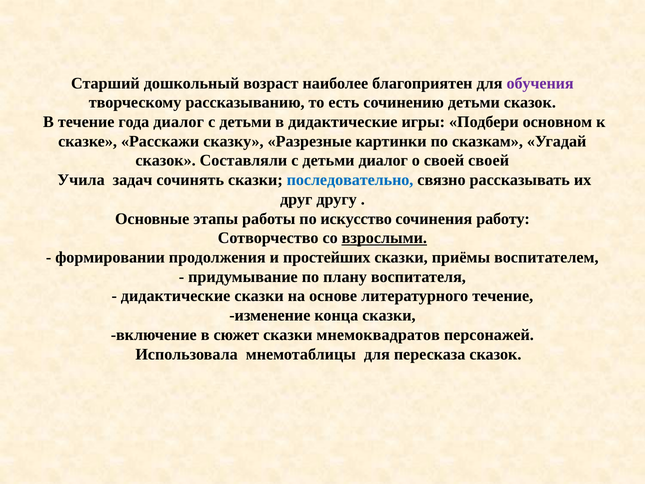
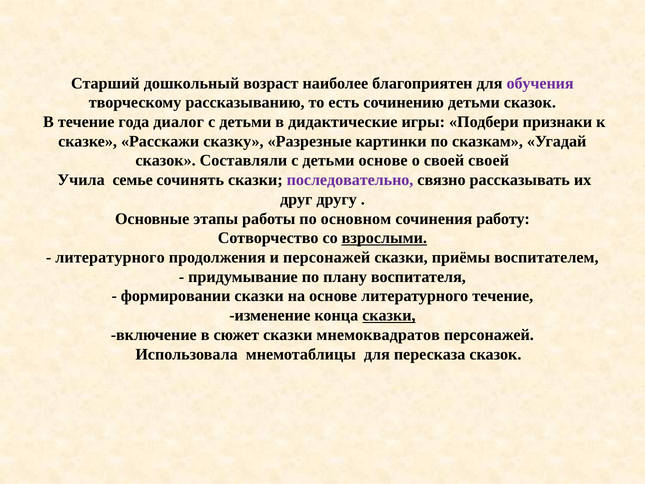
основном: основном -> признаки (557, 122)
детьми диалог: диалог -> основе (383, 161)
задач: задач -> семье (133, 180)
последовательно colour: blue -> purple (350, 180)
искусство: искусство -> основном (356, 219)
формировании: формировании -> литературного (110, 257)
и простейших: простейших -> персонажей (327, 257)
дидактические: дидактические -> формировании (176, 296)
сказки underline: none -> present (389, 315)
